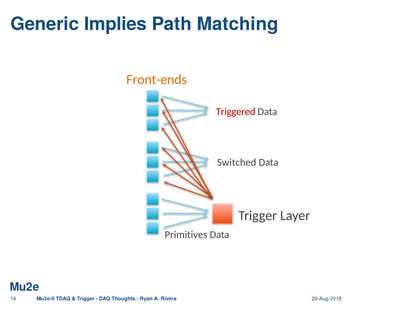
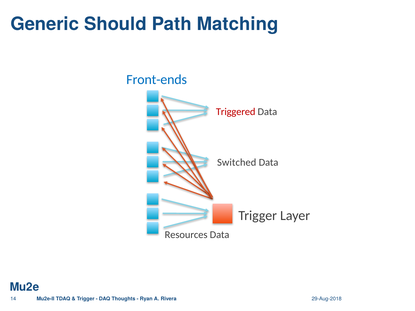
Implies: Implies -> Should (115, 24)
Front-ends colour: orange -> blue (157, 80)
Primitives: Primitives -> Resources (186, 235)
